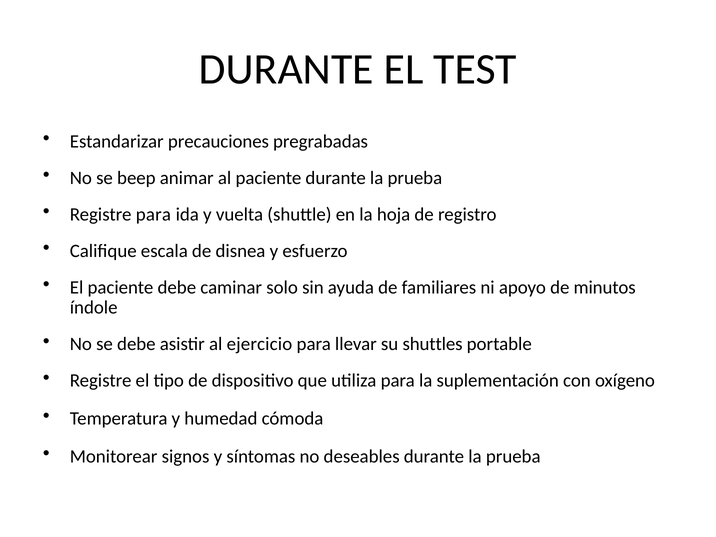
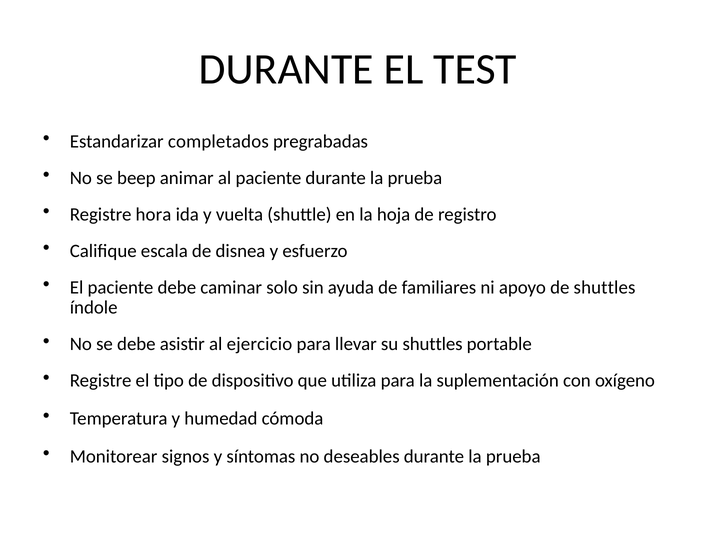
precauciones: precauciones -> completados (218, 142)
Registre para: para -> hora (153, 214)
de minutos: minutos -> shuttles (605, 287)
